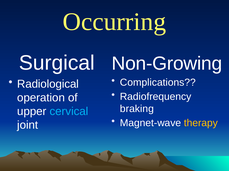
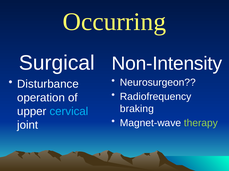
Non-Growing: Non-Growing -> Non-Intensity (167, 64)
Complications: Complications -> Neurosurgeon (158, 83)
Radiological: Radiological -> Disturbance (48, 84)
therapy colour: yellow -> light green (201, 123)
